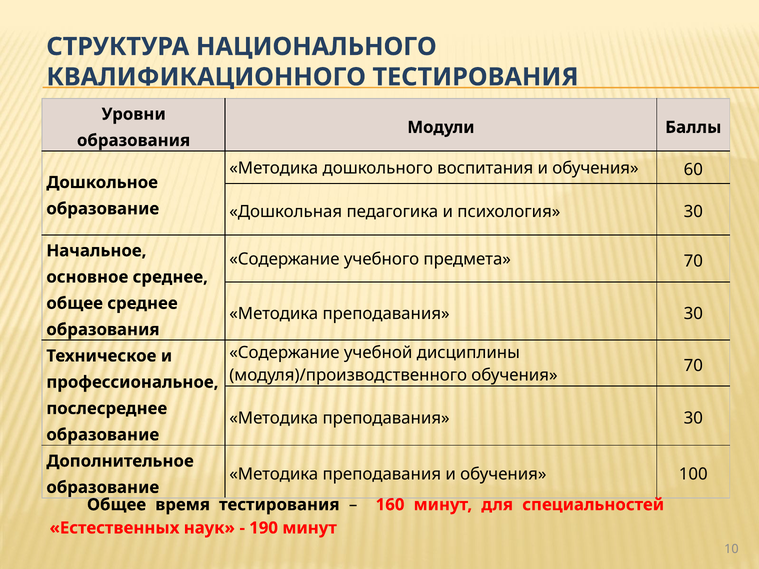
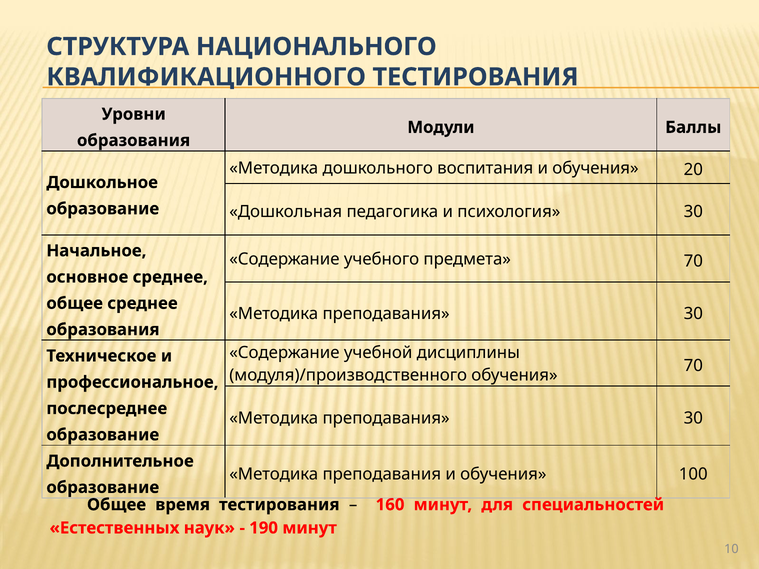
60: 60 -> 20 (693, 170)
